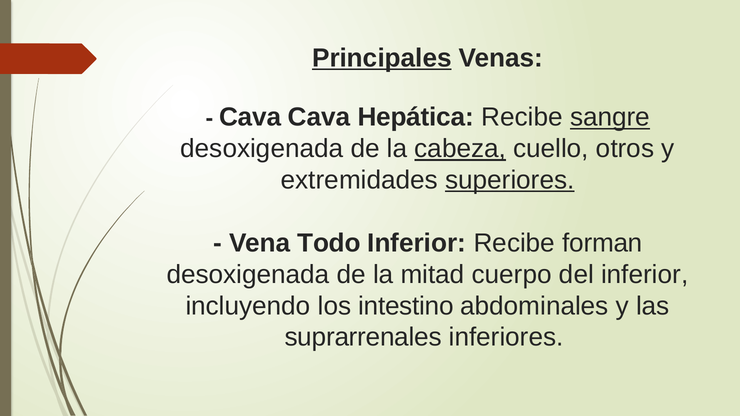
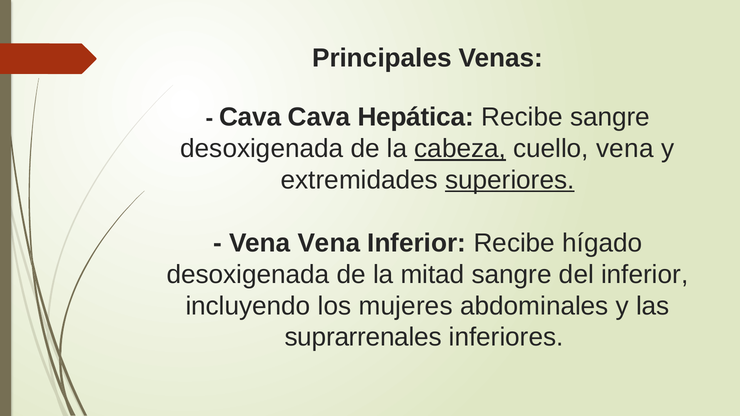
Principales underline: present -> none (382, 58)
sangre underline: present -> none (610, 117)
cuello otros: otros -> vena (625, 149)
Vena Todo: Todo -> Vena (329, 243)
forman: forman -> hígado (602, 243)
mitad cuerpo: cuerpo -> sangre (512, 275)
intestino: intestino -> mujeres (406, 306)
